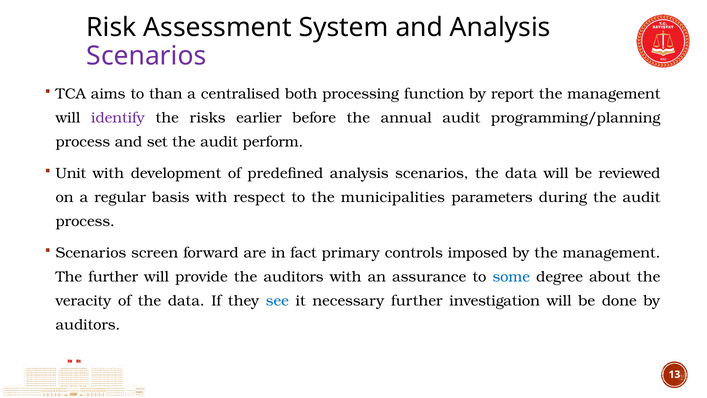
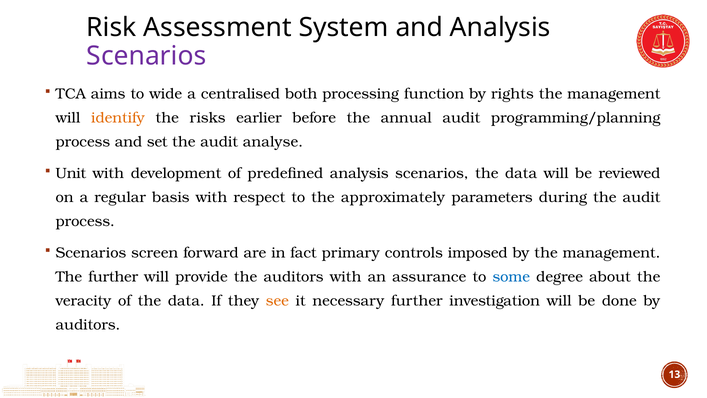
than: than -> wide (166, 94)
report: report -> rights (512, 94)
identify colour: purple -> orange (118, 118)
perform: perform -> analyse (273, 142)
municipalities: municipalities -> approximately (393, 197)
see colour: blue -> orange (277, 301)
